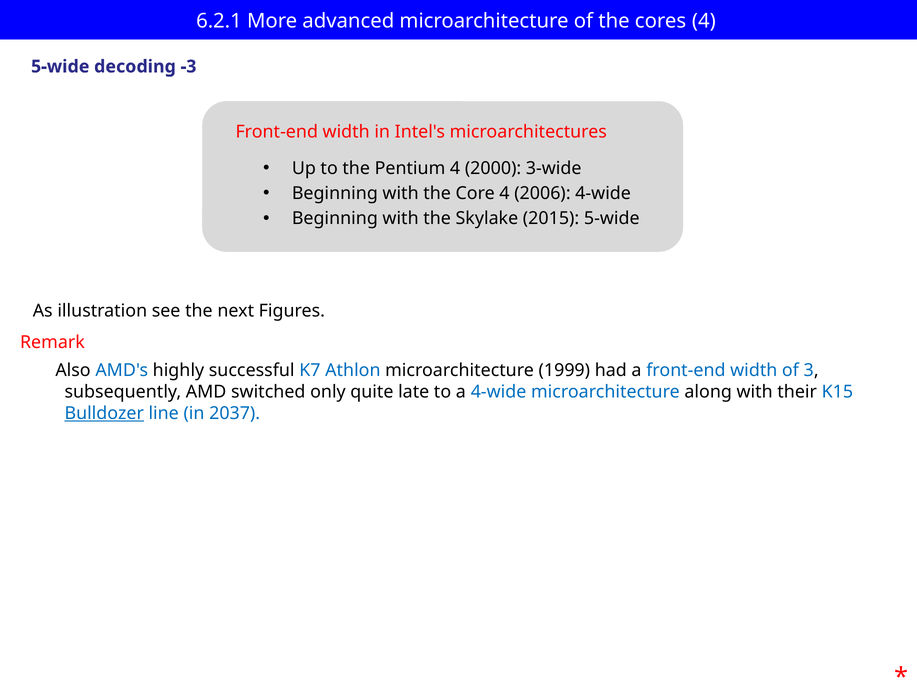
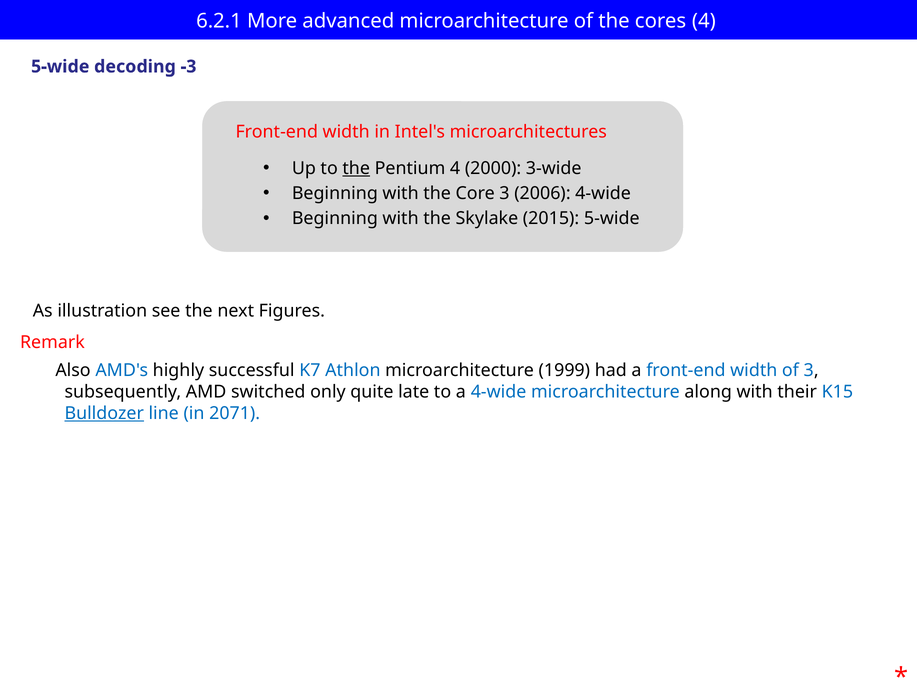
the underline: none -> present (356, 168)
Core 4: 4 -> 3 (504, 193)
2037: 2037 -> 2071 (235, 413)
